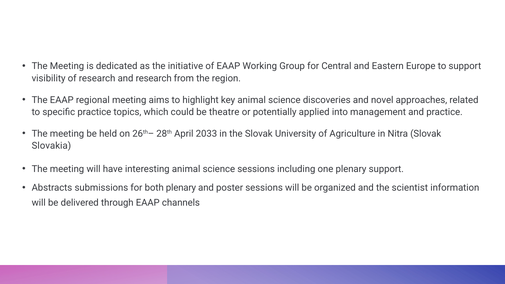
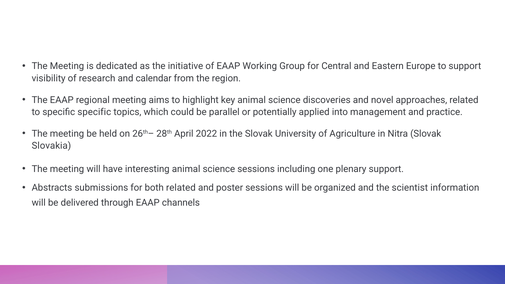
and research: research -> calendar (154, 78)
specific practice: practice -> specific (94, 112)
theatre: theatre -> parallel (224, 112)
2033: 2033 -> 2022 (206, 134)
both plenary: plenary -> related (181, 188)
